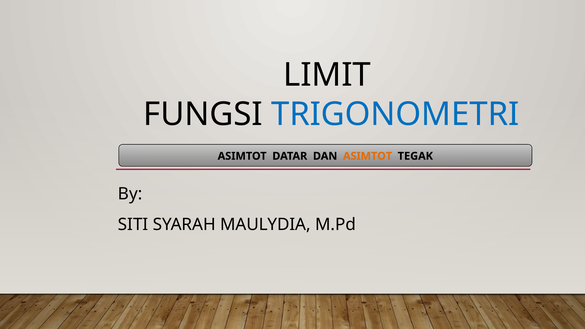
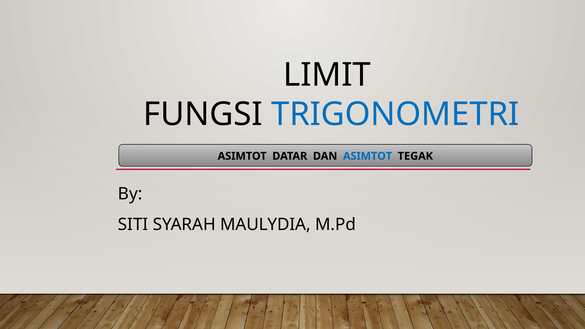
ASIMTOT colour: orange -> blue (368, 156)
